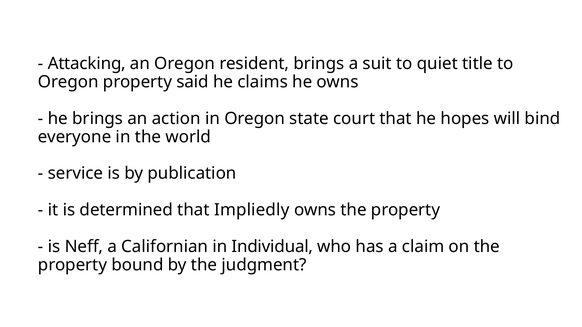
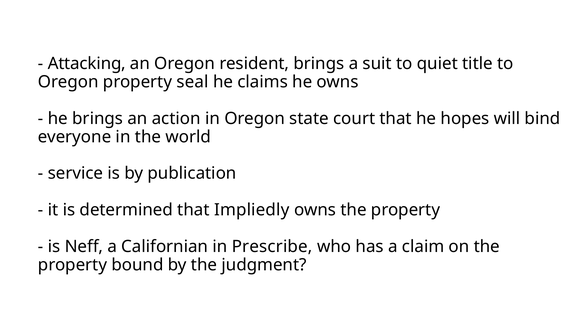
said: said -> seal (192, 82)
Individual: Individual -> Prescribe (272, 247)
